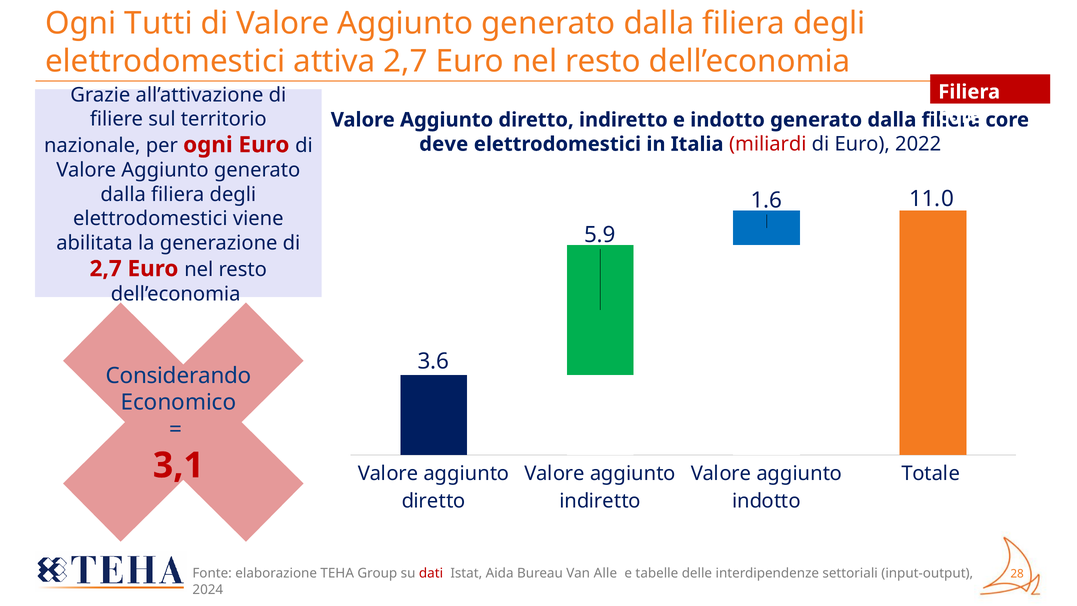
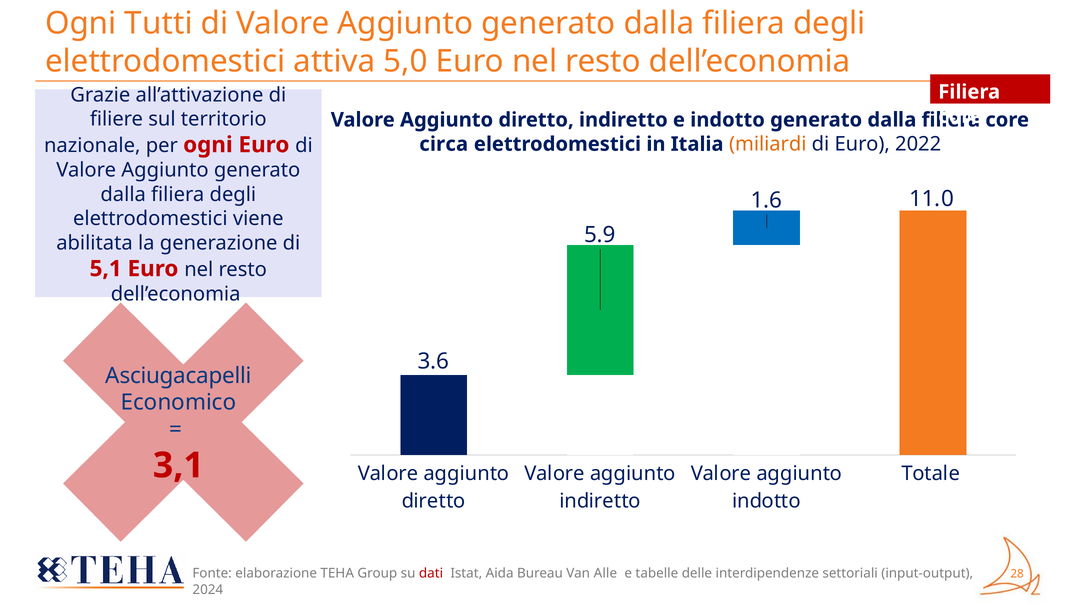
attiva 2,7: 2,7 -> 5,0 (406, 61)
deve: deve -> circa (444, 144)
miliardi colour: red -> orange (768, 144)
2,7: 2,7 -> 5,1 (106, 269)
Considerando: Considerando -> Asciugacapelli (179, 375)
